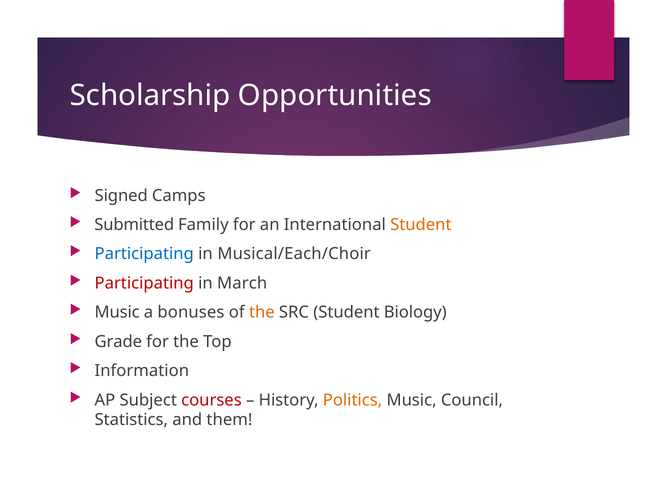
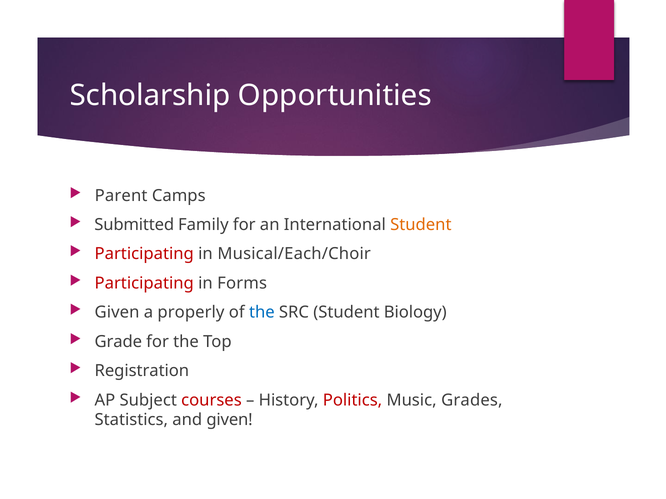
Signed: Signed -> Parent (121, 196)
Participating colour: blue -> red (144, 254)
March: March -> Forms (242, 283)
Music: Music -> Given (117, 313)
bonuses: bonuses -> properly (191, 313)
the colour: orange -> blue (262, 313)
Information: Information -> Registration (142, 371)
Politics colour: orange -> red (353, 400)
Council: Council -> Grades (472, 400)
and them: them -> given (230, 420)
